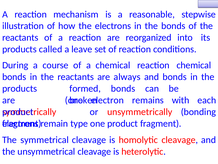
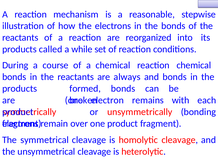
leave: leave -> while (82, 49)
type: type -> over (79, 123)
